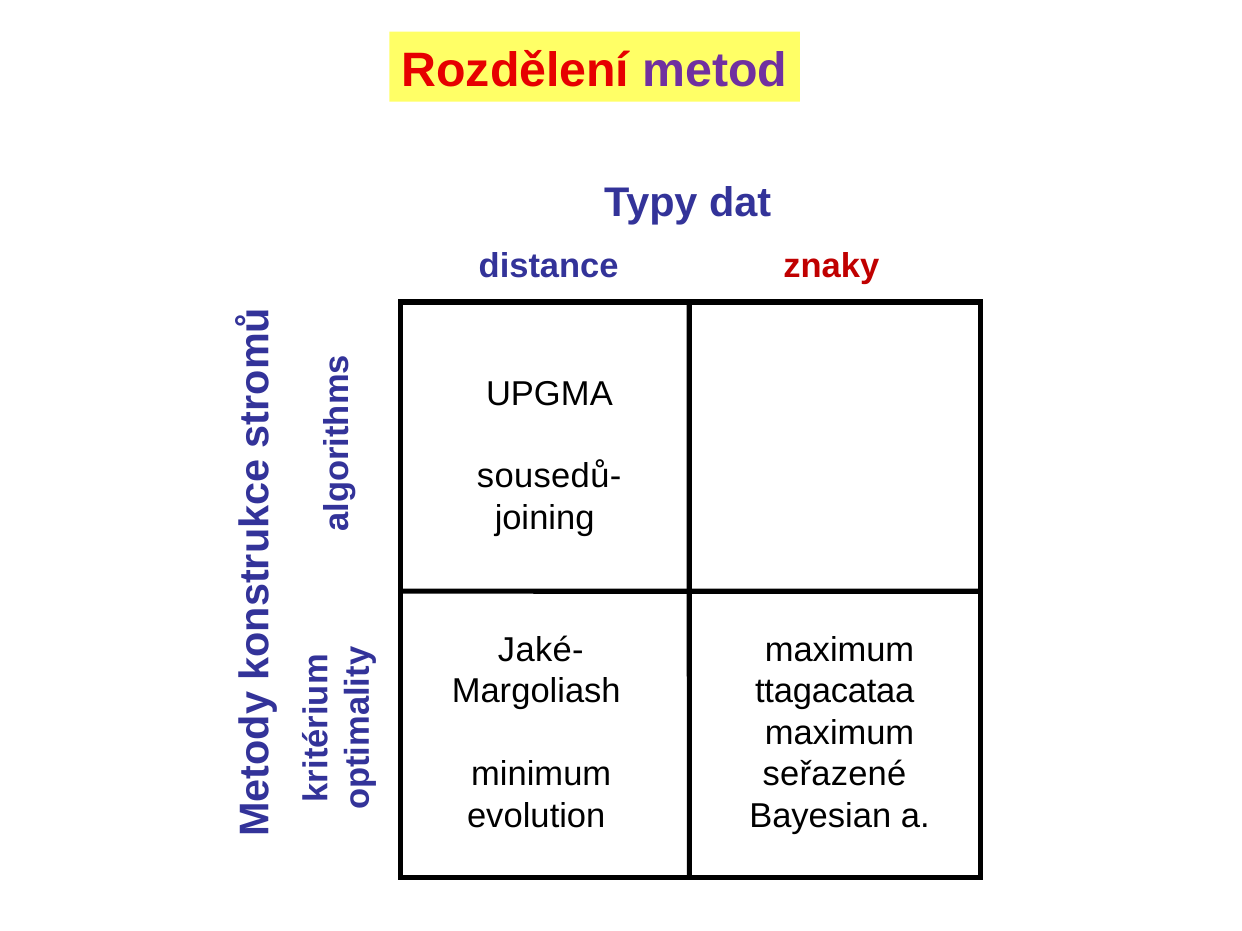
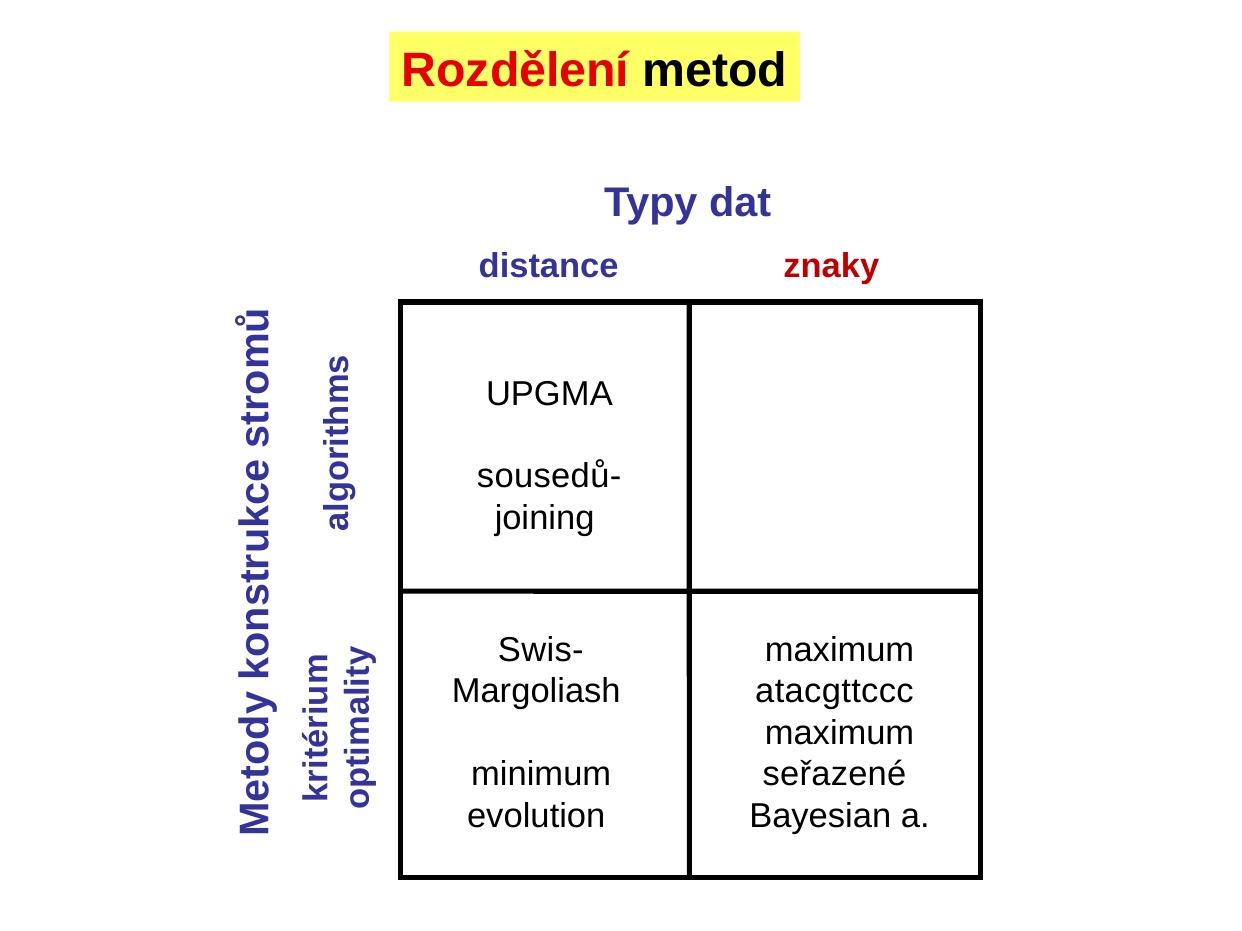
metod colour: purple -> black (715, 70)
Jaké-: Jaké- -> Swis- (541, 650)
ttagacataa: ttagacataa -> atacgttccc (834, 692)
